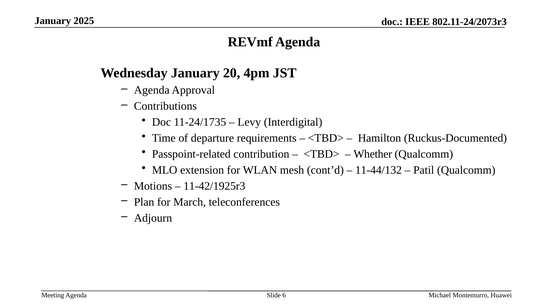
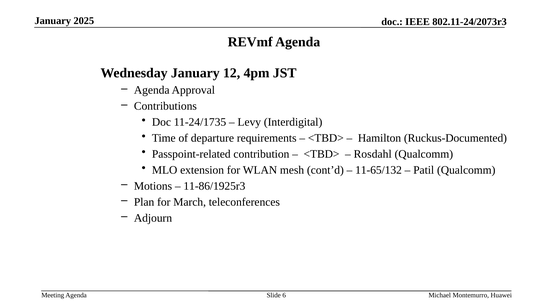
20: 20 -> 12 (232, 73)
Whether: Whether -> Rosdahl (373, 154)
11-44/132: 11-44/132 -> 11-65/132 (379, 170)
11-42/1925r3: 11-42/1925r3 -> 11-86/1925r3 (214, 186)
